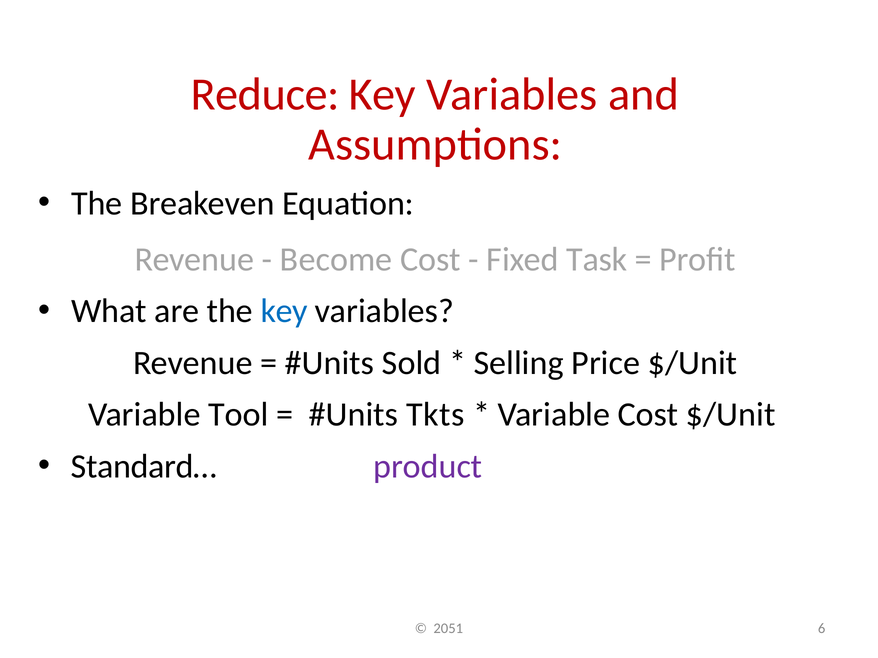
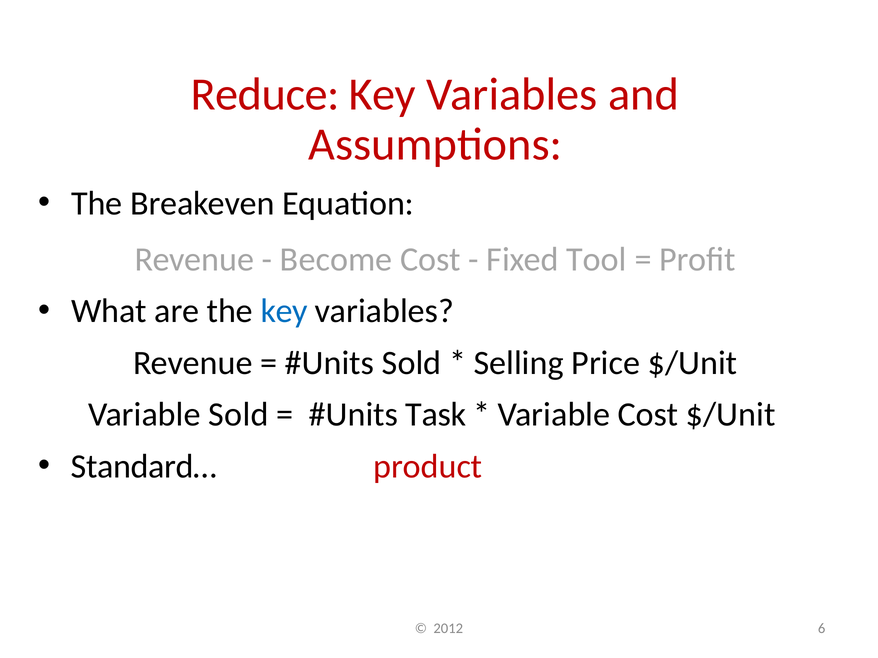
Task: Task -> Tool (597, 260)
Variable Tool: Tool -> Sold (238, 415)
Tkts: Tkts -> Task (436, 415)
product colour: purple -> red (428, 467)
2051: 2051 -> 2012 (448, 629)
